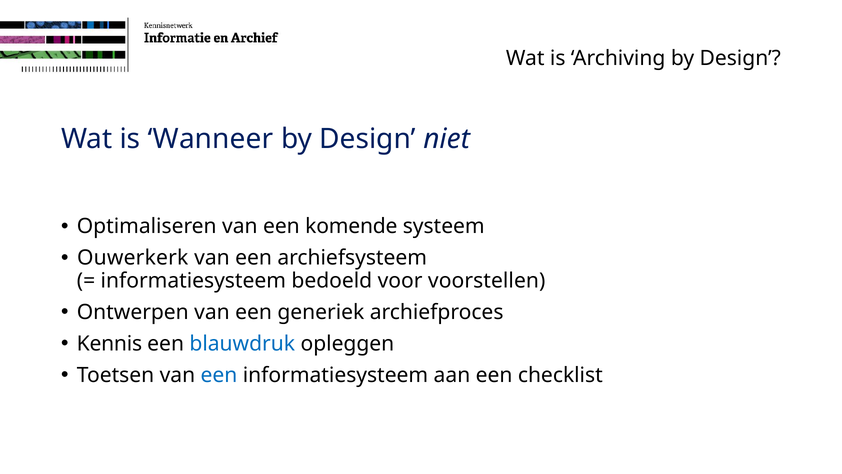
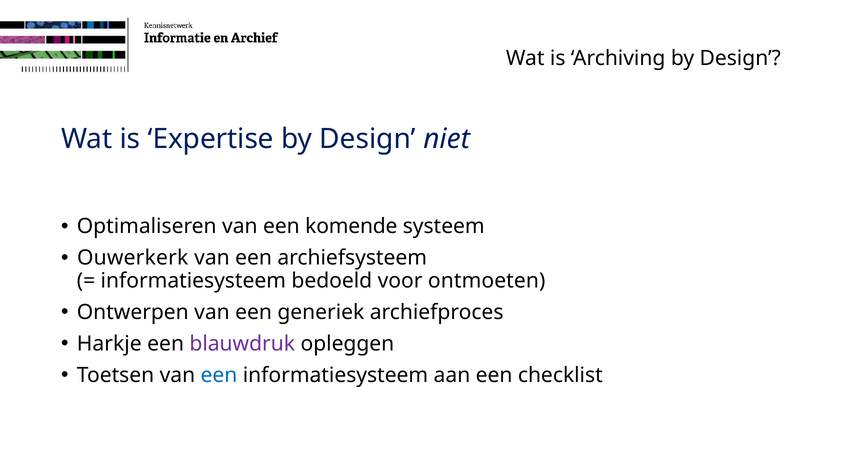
Wanneer: Wanneer -> Expertise (211, 139)
voorstellen: voorstellen -> ontmoeten (487, 281)
Kennis: Kennis -> Harkje (109, 344)
blauwdruk colour: blue -> purple (242, 344)
